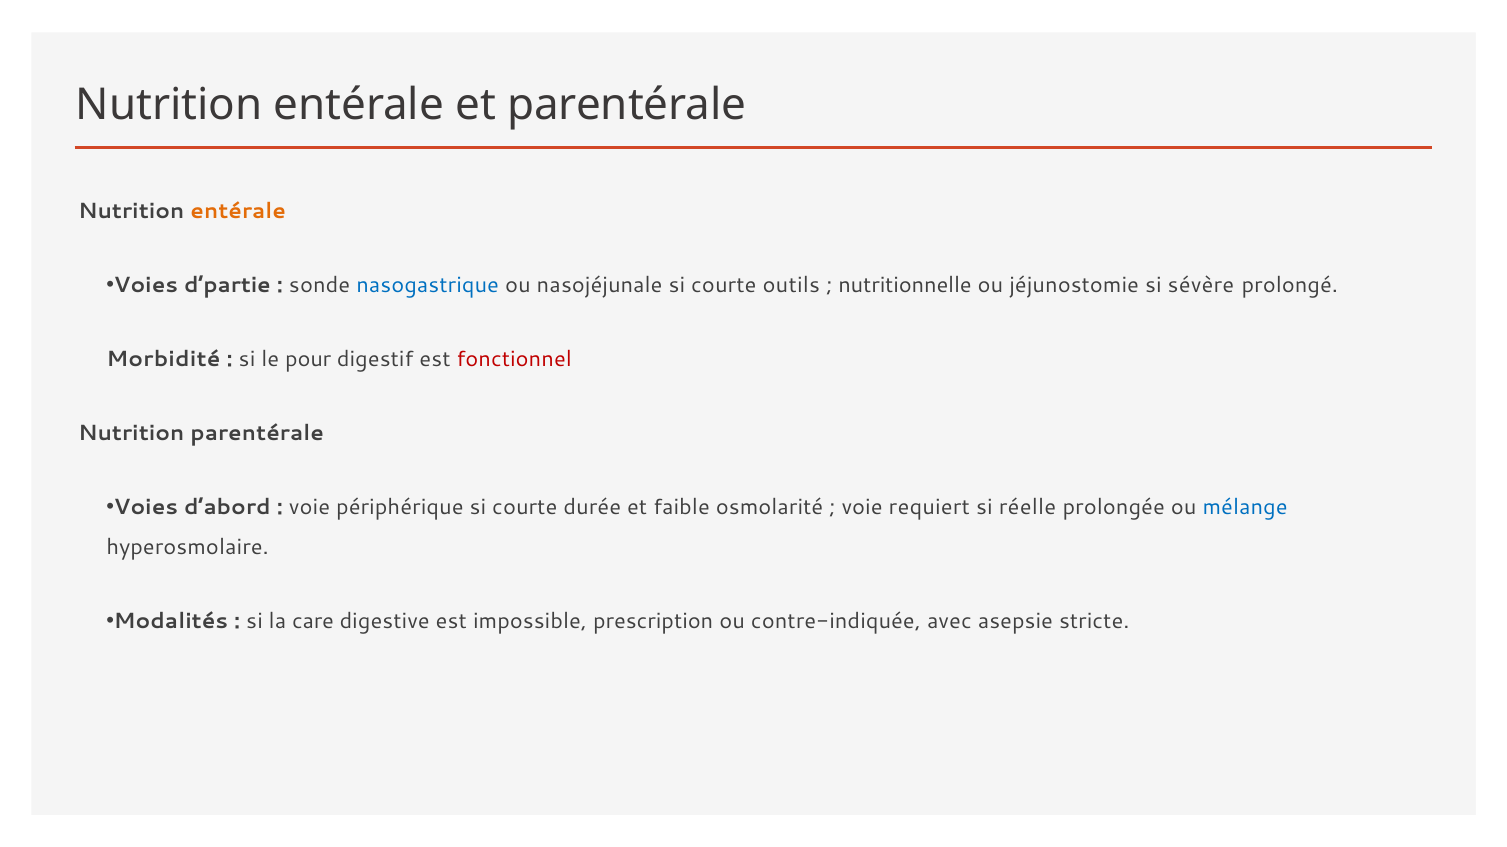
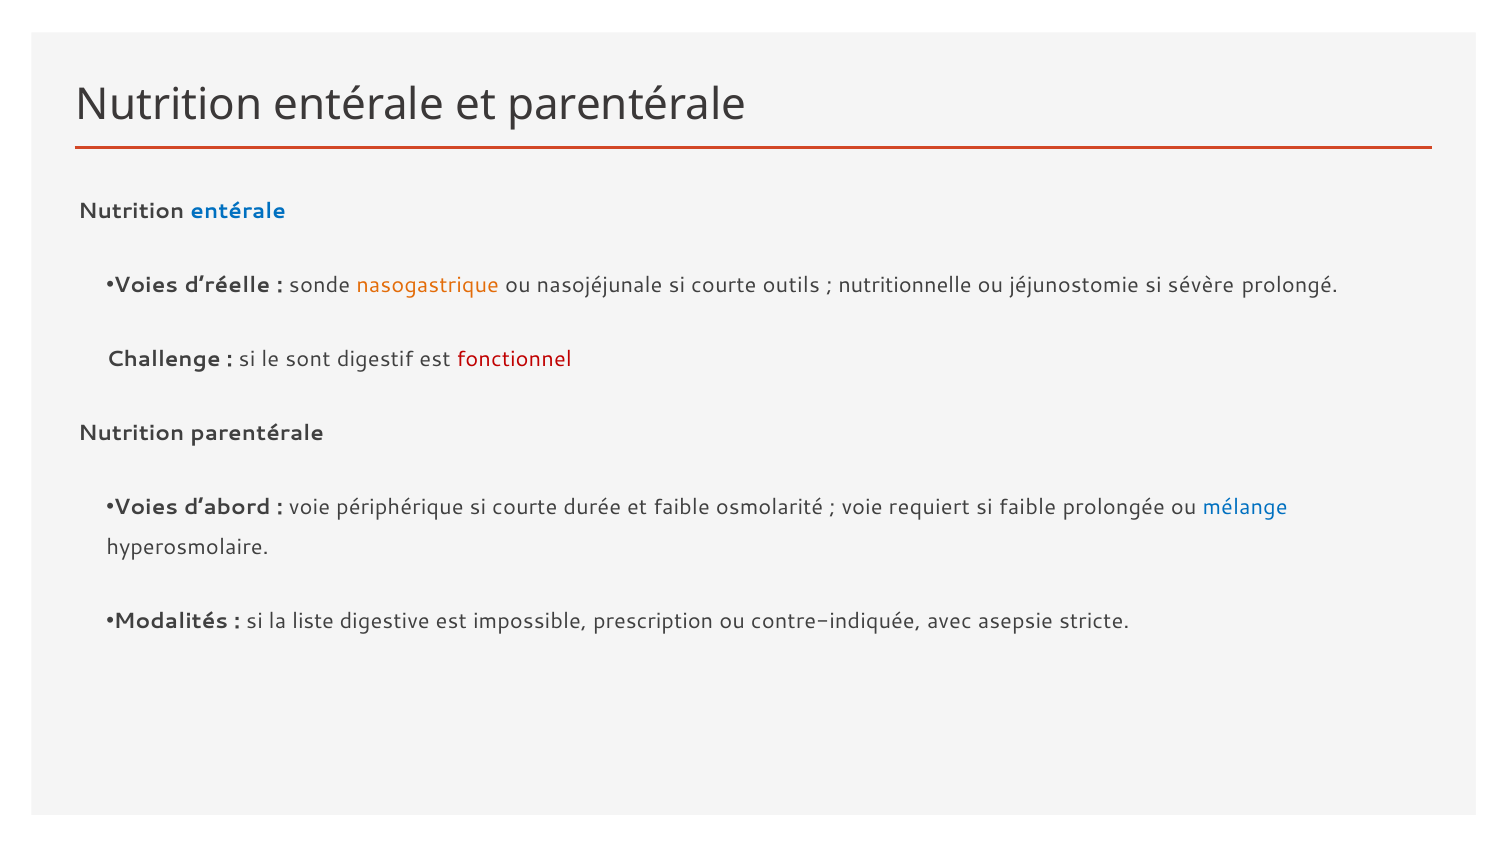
entérale colour: orange -> blue (238, 211)
d’partie: d’partie -> d’réelle (227, 285)
nasogastrique colour: blue -> orange (428, 285)
Morbidité: Morbidité -> Challenge (163, 359)
pour: pour -> sont (308, 359)
si réelle: réelle -> faible (1028, 508)
care: care -> liste (313, 622)
